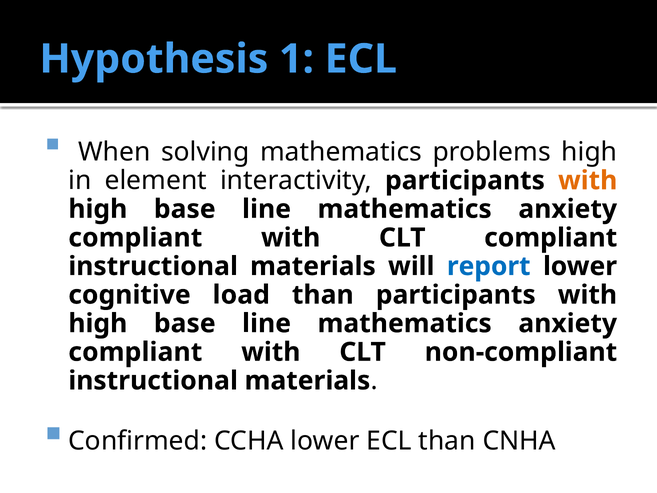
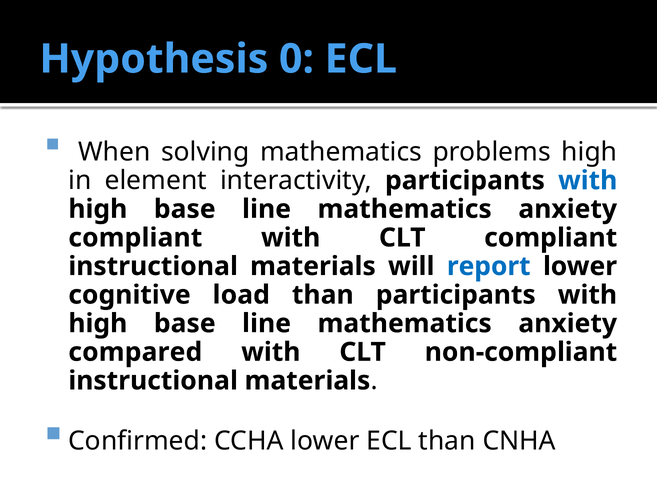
1: 1 -> 0 (296, 59)
with colour: orange -> blue (588, 180)
compliant: compliant -> compared (135, 352)
